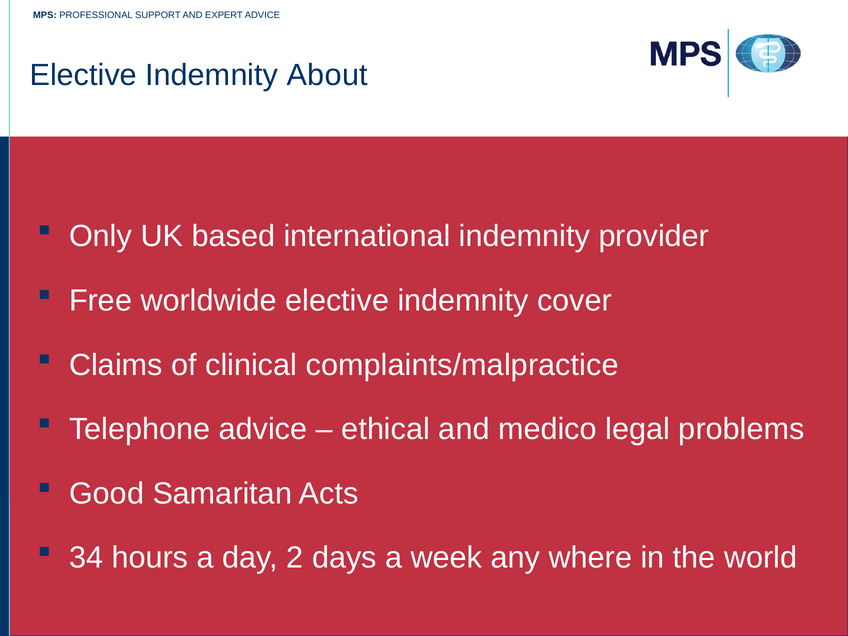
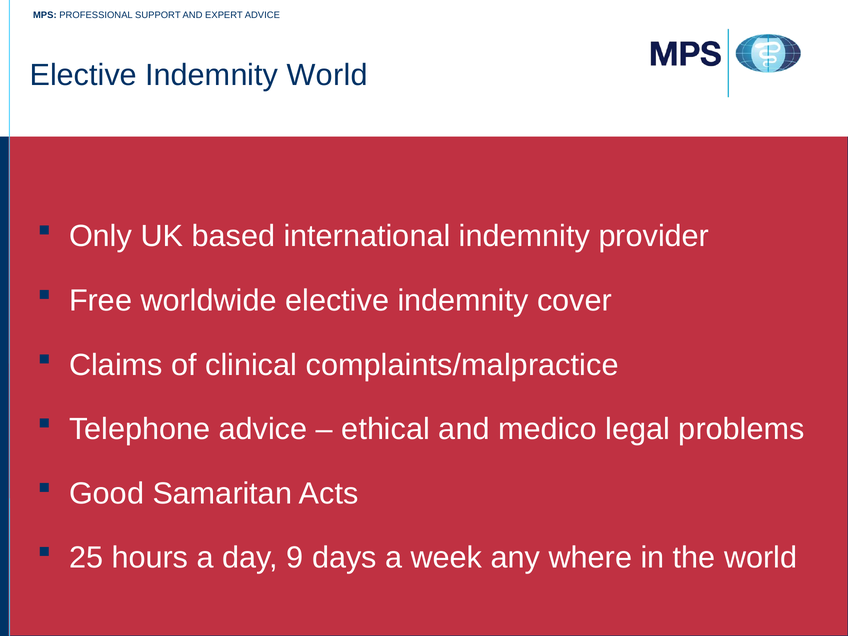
Indemnity About: About -> World (327, 75)
34: 34 -> 25 (86, 558)
2: 2 -> 9 (295, 558)
